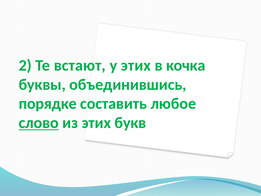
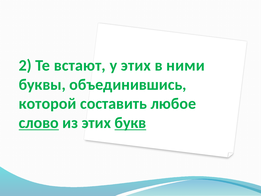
кочка: кочка -> ними (186, 65)
порядке: порядке -> которой (48, 104)
букв underline: none -> present (130, 123)
